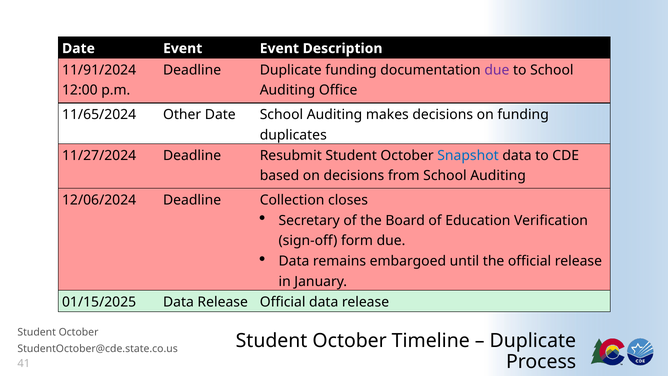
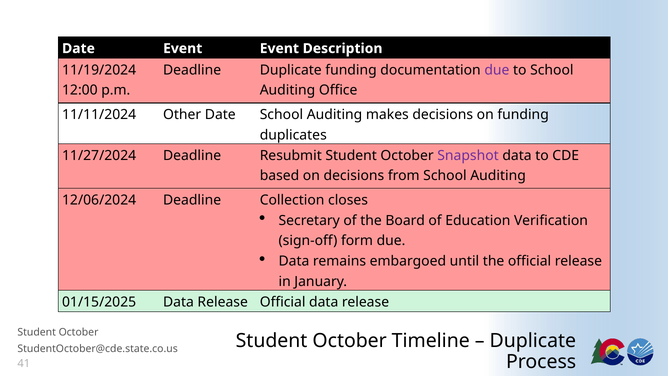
11/91/2024: 11/91/2024 -> 11/19/2024 (99, 70)
11/65/2024: 11/65/2024 -> 11/11/2024 (99, 115)
Snapshot colour: blue -> purple (468, 155)
